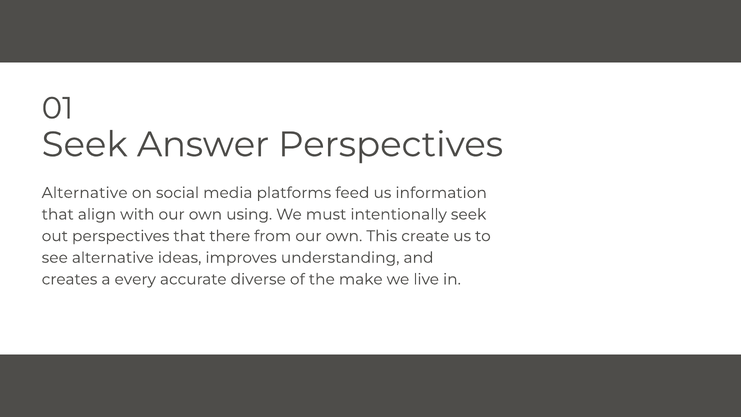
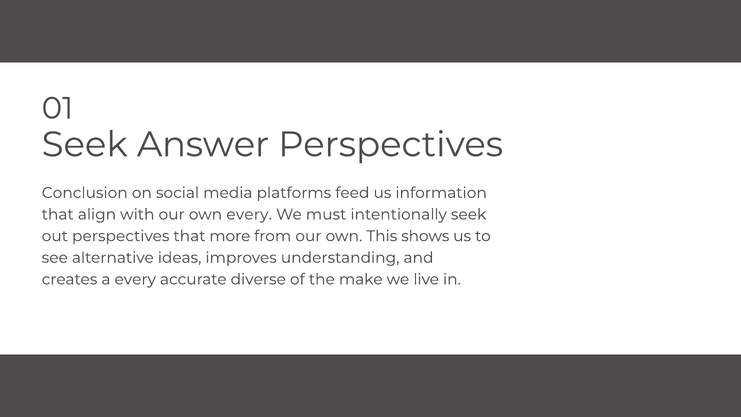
Alternative: Alternative -> Conclusion (85, 193)
own using: using -> every (249, 214)
there: there -> more (230, 236)
create: create -> shows (425, 236)
